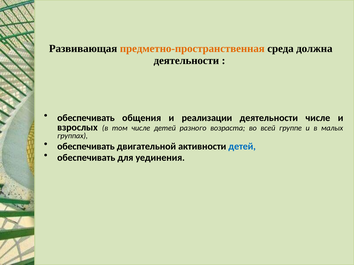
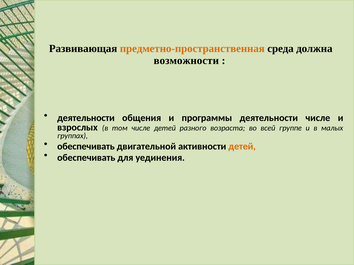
деятельности: деятельности -> возможности (186, 61)
обеспечивать: обеспечивать -> деятельности (86, 118)
реализации: реализации -> программы (207, 118)
детей colour: blue -> orange (242, 147)
